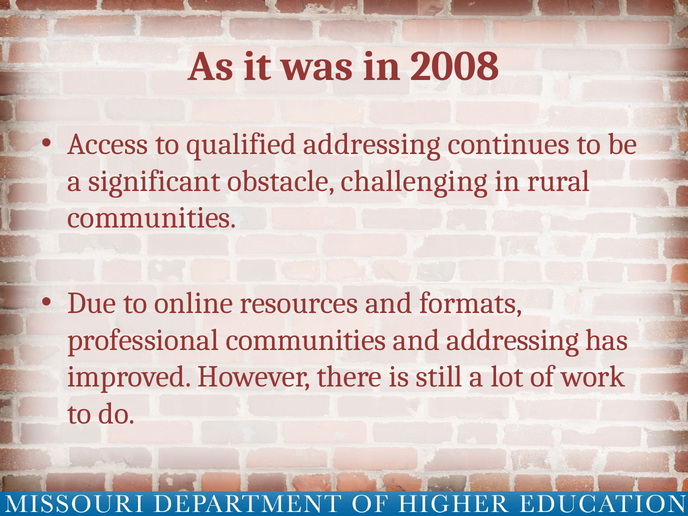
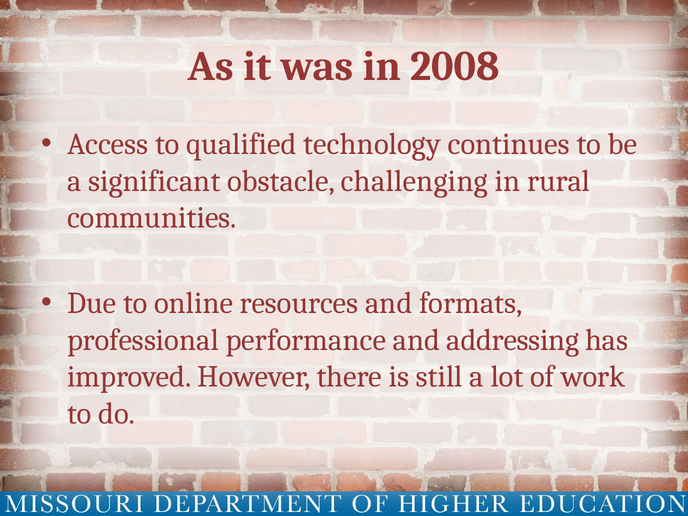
qualified addressing: addressing -> technology (372, 144)
professional communities: communities -> performance (306, 340)
